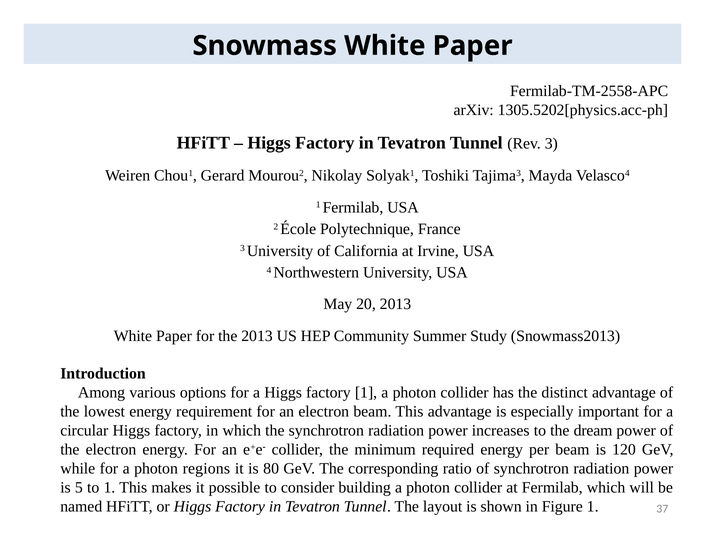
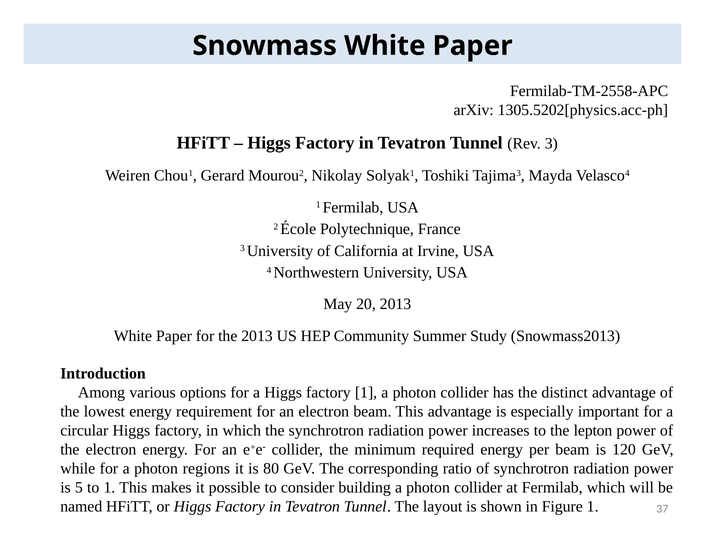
dream: dream -> lepton (593, 431)
